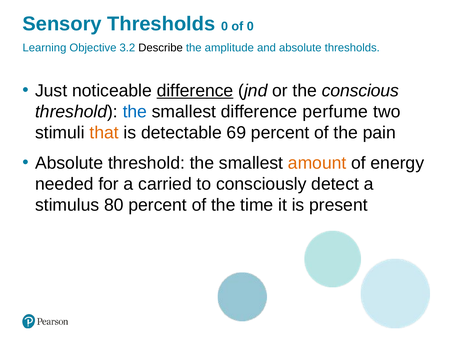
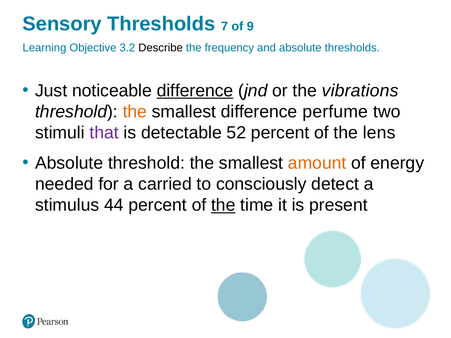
Thresholds 0: 0 -> 7 (225, 27)
of 0: 0 -> 9 (250, 27)
amplitude: amplitude -> frequency (229, 48)
conscious: conscious -> vibrations (360, 91)
the colour: blue -> orange (135, 112)
that colour: orange -> purple (104, 133)
69: 69 -> 52 (236, 133)
pain: pain -> lens (379, 133)
80: 80 -> 44 (114, 205)
the underline: none -> present (223, 205)
